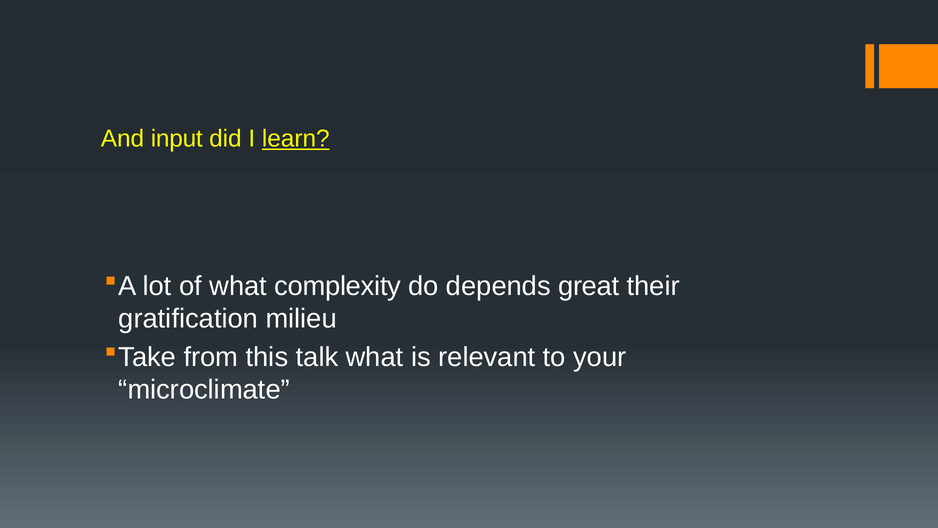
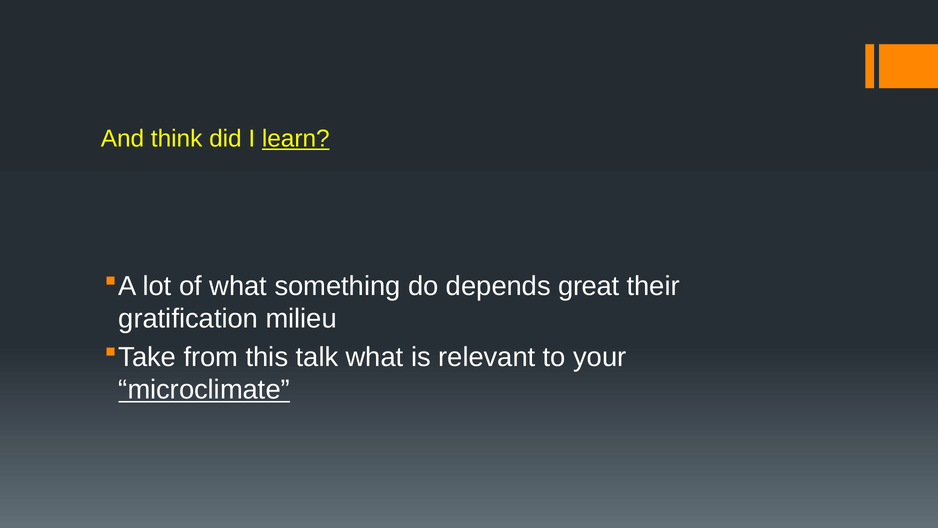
input: input -> think (177, 139)
complexity: complexity -> something (338, 286)
microclimate underline: none -> present (204, 390)
